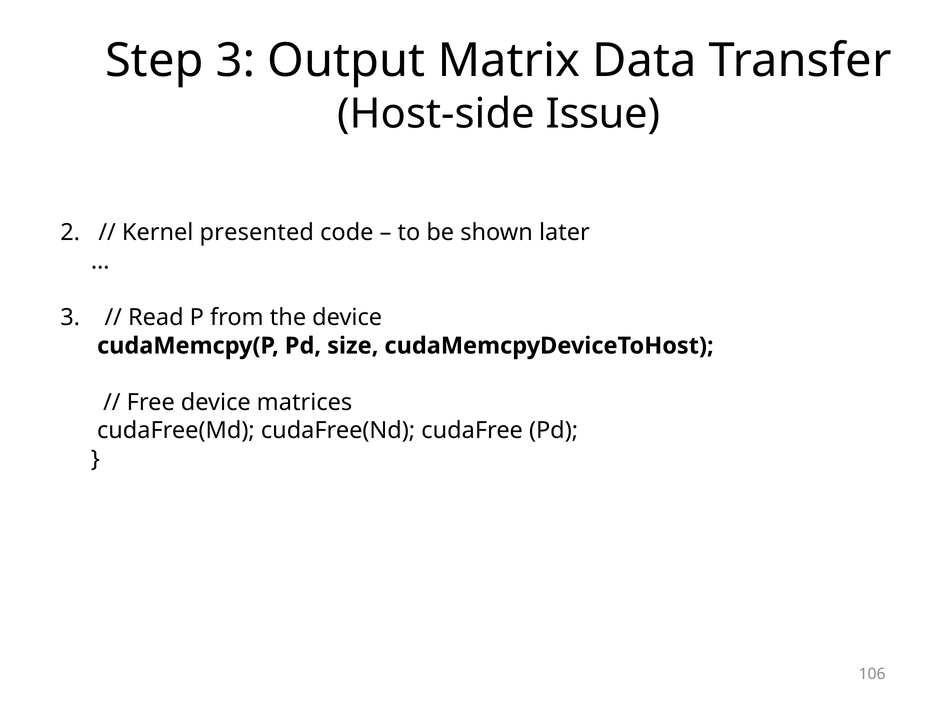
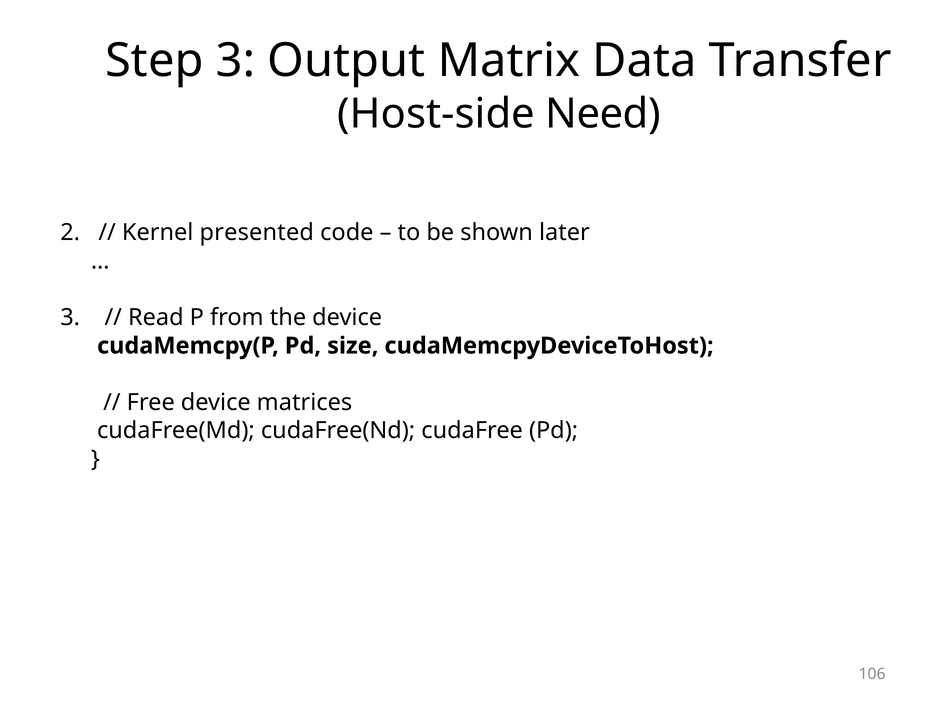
Issue: Issue -> Need (603, 114)
